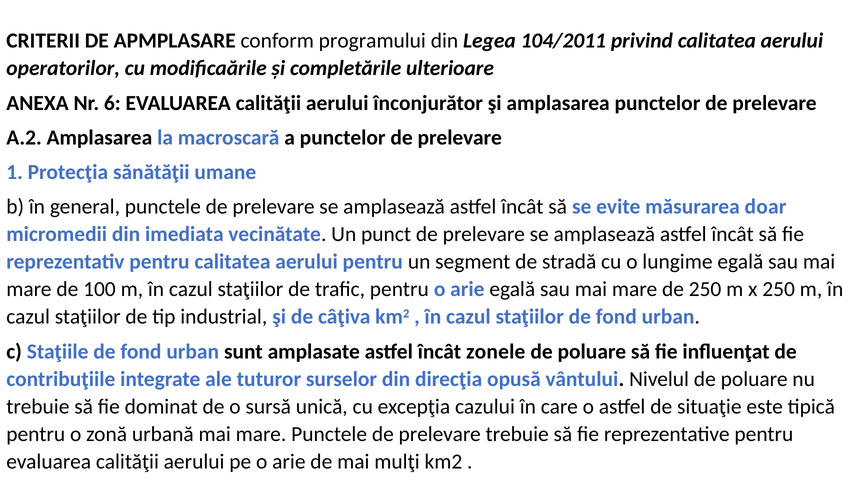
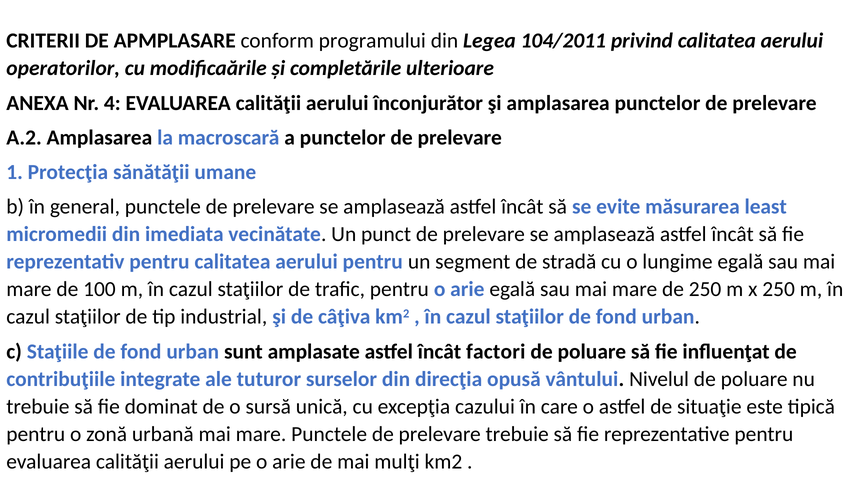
6: 6 -> 4 (112, 103)
doar: doar -> least (766, 207)
zonele: zonele -> factori (496, 352)
